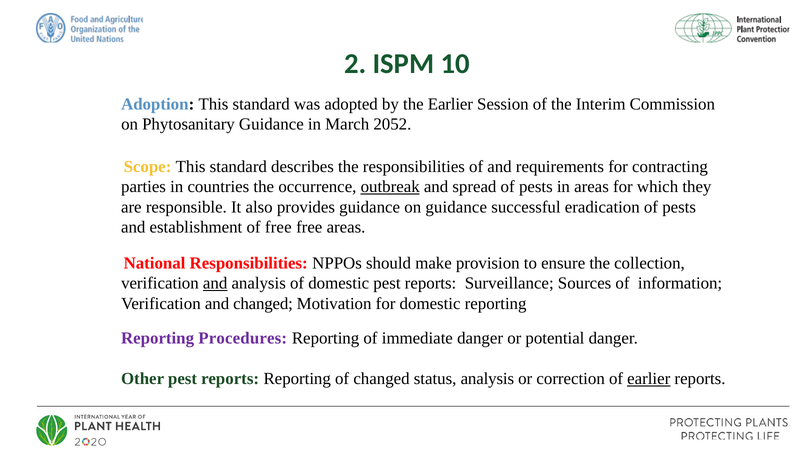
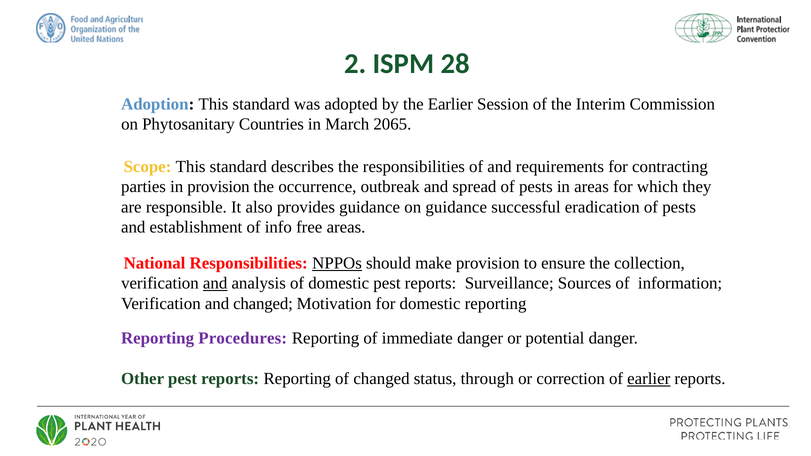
10: 10 -> 28 (455, 64)
Phytosanitary Guidance: Guidance -> Countries (271, 124)
2052: 2052 -> 2065 (392, 124)
in countries: countries -> provision (218, 187)
outbreak underline: present -> none (390, 187)
of free: free -> info (278, 227)
NPPOs underline: none -> present (337, 263)
status analysis: analysis -> through (487, 379)
